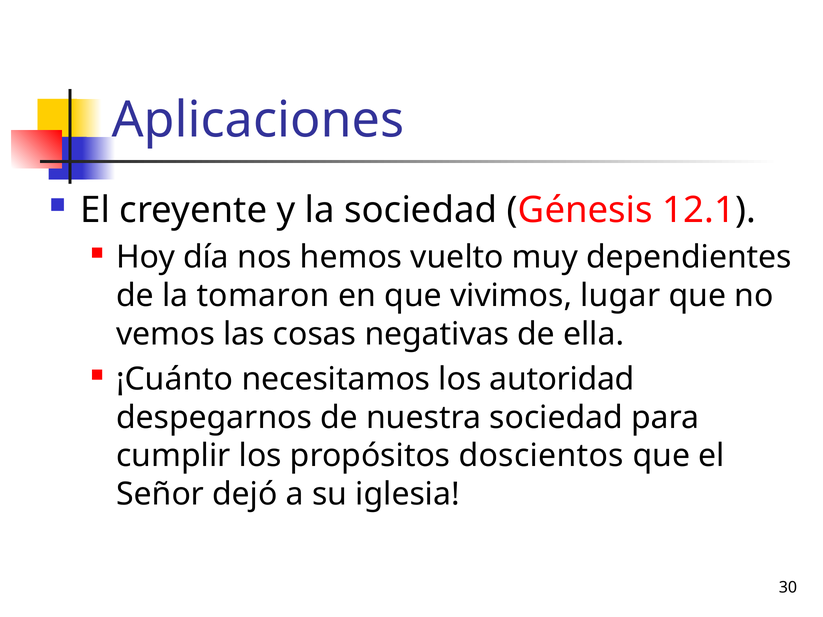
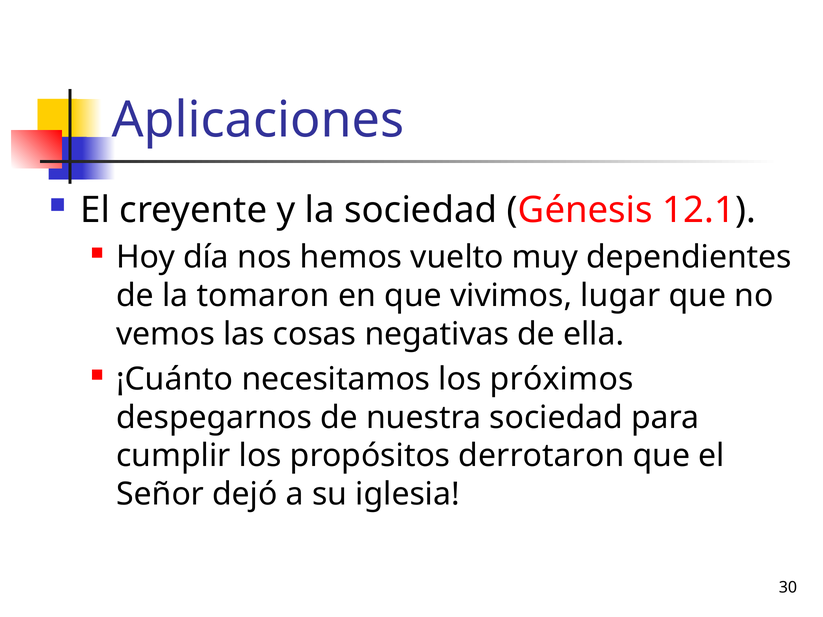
autoridad: autoridad -> próximos (562, 379)
doscientos: doscientos -> derrotaron (541, 456)
